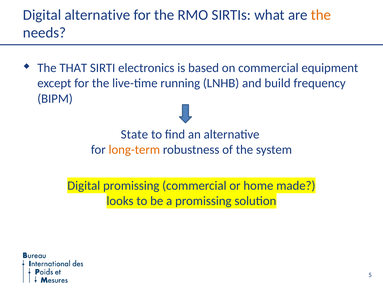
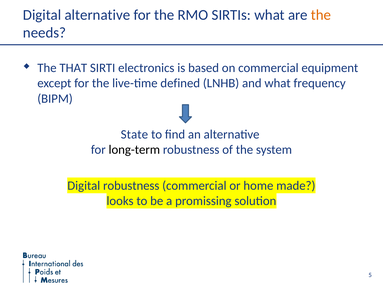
running: running -> defined (180, 83)
and build: build -> what (278, 83)
long-term colour: orange -> black (134, 149)
Digital promissing: promissing -> robustness (131, 185)
